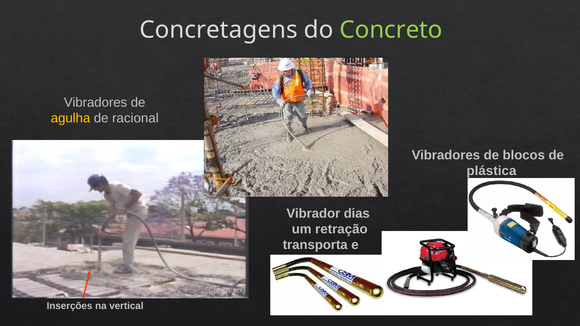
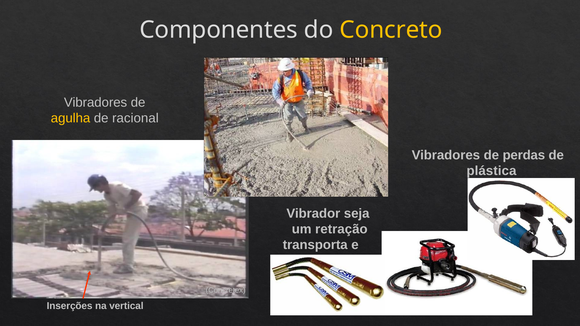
Concretagens: Concretagens -> Componentes (219, 30)
Concreto colour: light green -> yellow (391, 30)
blocos: blocos -> perdas (524, 155)
dias: dias -> seja (357, 214)
